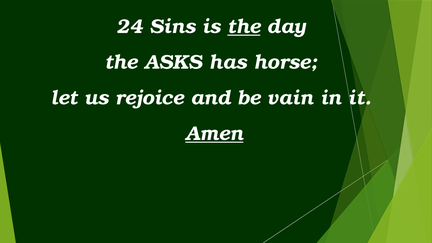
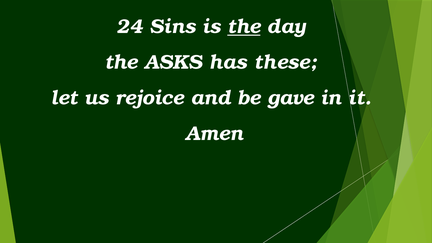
horse: horse -> these (285, 62)
vain: vain -> gave (291, 98)
Amen underline: present -> none (214, 134)
